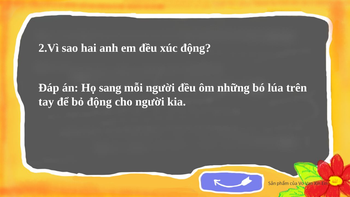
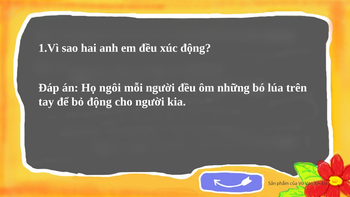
2.Vì: 2.Vì -> 1.Vì (49, 48)
sang: sang -> ngôi (110, 88)
